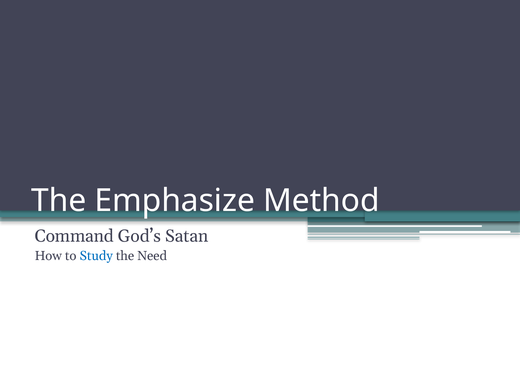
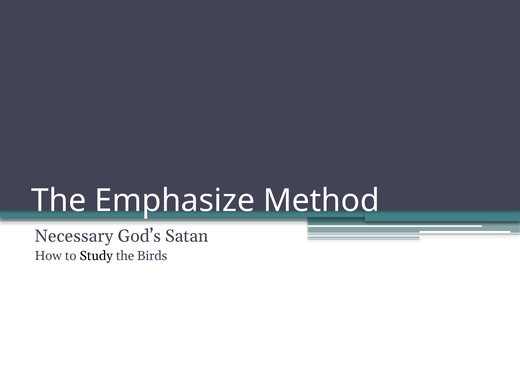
Command: Command -> Necessary (74, 236)
Study colour: blue -> black (96, 256)
Need: Need -> Birds (152, 256)
